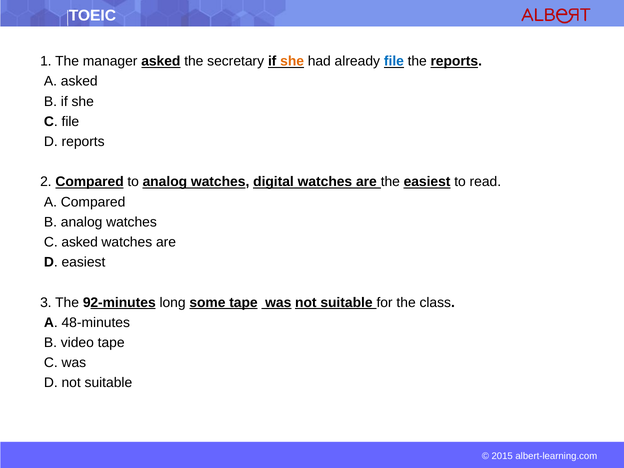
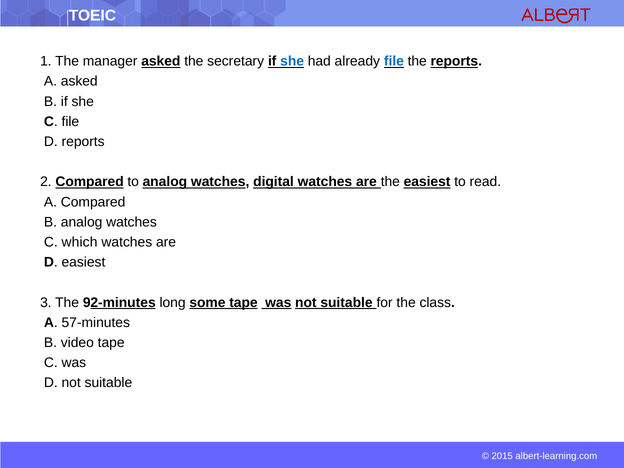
she colour: orange -> blue (292, 61)
C asked: asked -> which (80, 242)
48-minutes: 48-minutes -> 57-minutes (96, 323)
